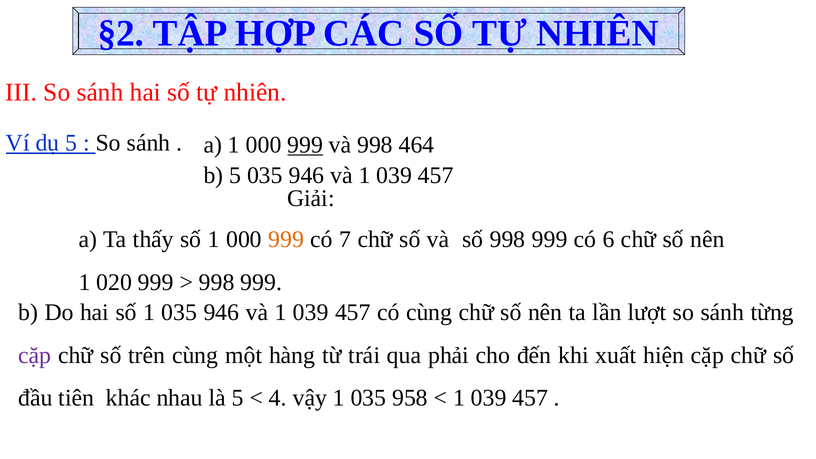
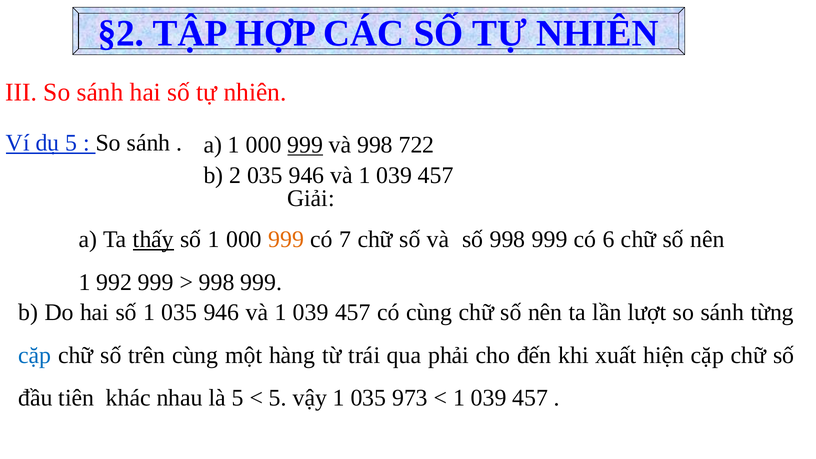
464: 464 -> 722 (417, 145)
b 5: 5 -> 2 (235, 176)
thấy underline: none -> present (153, 239)
020: 020 -> 992 (114, 282)
cặp colour: purple -> blue (35, 355)
4: 4 -> 5 (278, 398)
958: 958 -> 973 (410, 398)
